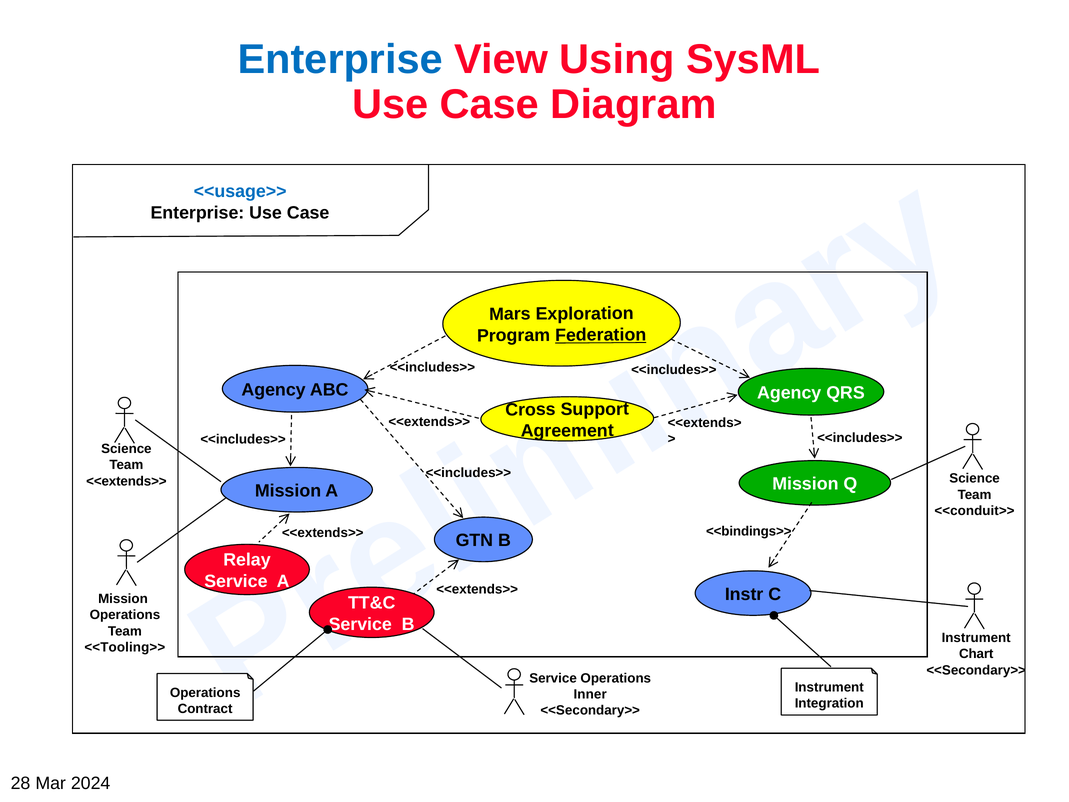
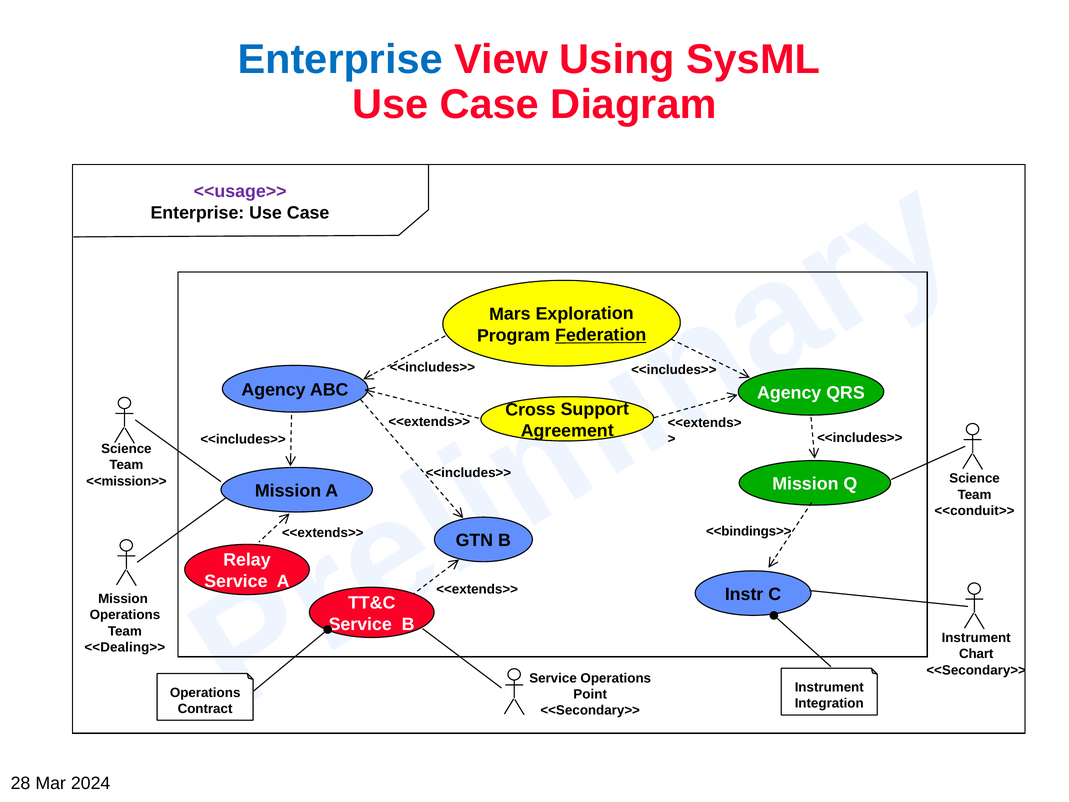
<<usage>> colour: blue -> purple (240, 191)
<<extends>>: <<extends>> -> <<mission>> (126, 481)
<<Tooling>>: <<Tooling>> -> <<Dealing>> (125, 647)
Inner: Inner -> Point (590, 694)
